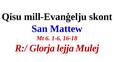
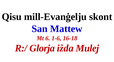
lejja: lejja -> iżda (65, 48)
